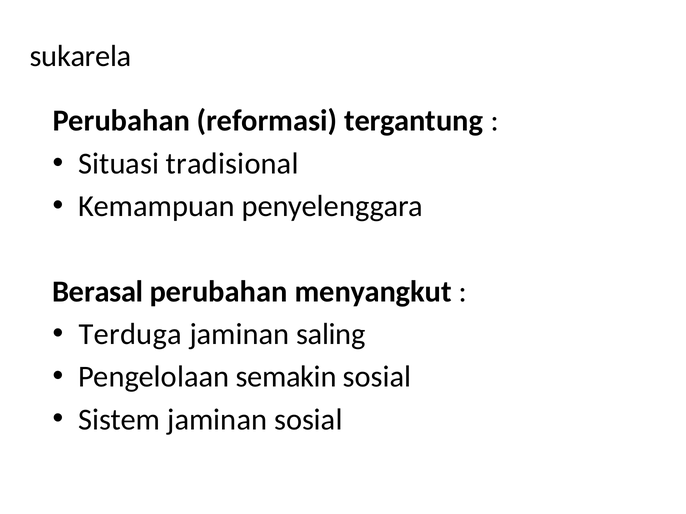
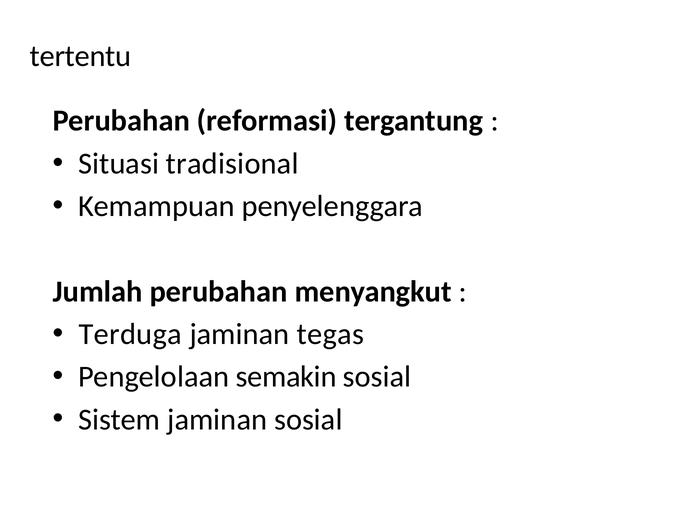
sukarela: sukarela -> tertentu (81, 56)
Berasal: Berasal -> Jumlah (98, 292)
saling: saling -> tegas (330, 335)
